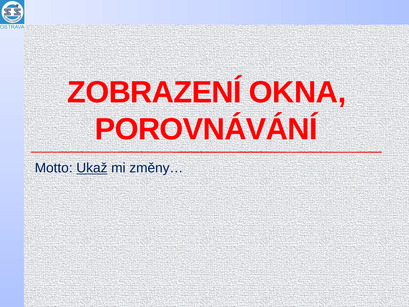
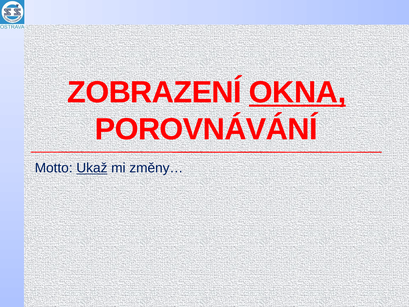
OKNA underline: none -> present (298, 92)
